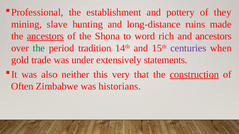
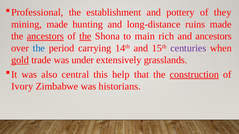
mining slave: slave -> made (57, 24)
the underline: none -> present (85, 36)
word: word -> main (145, 36)
the colour: green -> blue (39, 48)
tradition: tradition -> carrying (95, 48)
gold underline: none -> present (20, 60)
statements: statements -> grasslands (166, 60)
neither: neither -> central (75, 75)
very: very -> help (121, 75)
Often: Often -> Ivory (22, 87)
